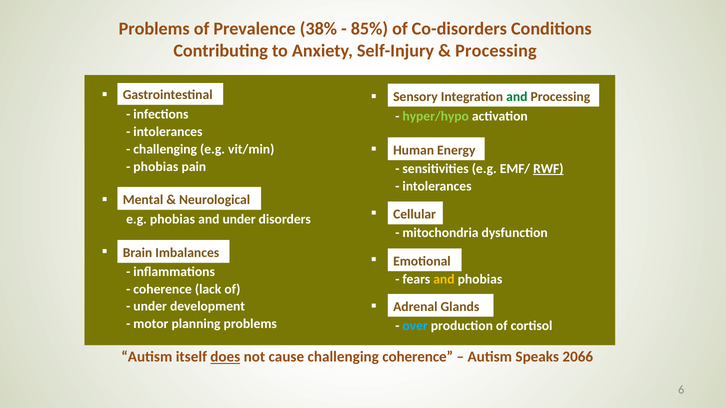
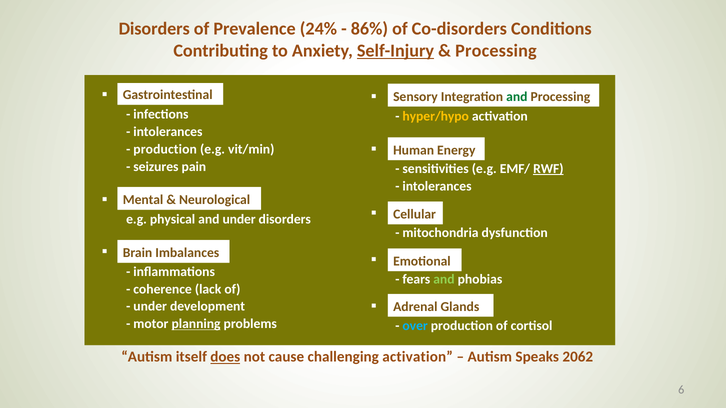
Problems: Problems -> Disorders (154, 29)
38%: 38% -> 24% (318, 29)
85%: 85% -> 86% (369, 29)
Self-Injury underline: none -> present (395, 51)
hyper/hypo colour: light green -> yellow (436, 117)
challenging: challenging -> production (165, 150)
phobias: phobias -> seizures (156, 167)
e.g phobias: phobias -> physical (173, 219)
and colour: yellow -> light green (444, 280)
planning underline: none -> present (196, 324)
challenging coherence: coherence -> activation (418, 357)
2066: 2066 -> 2062 (578, 357)
